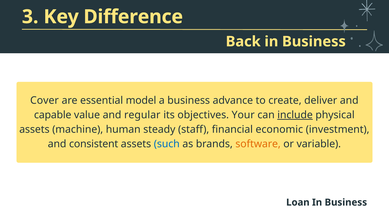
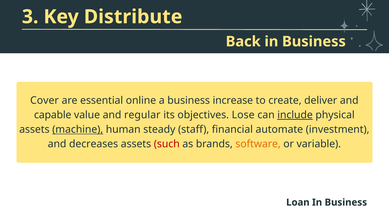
Difference: Difference -> Distribute (133, 17)
model: model -> online (141, 100)
advance: advance -> increase (233, 100)
Your: Your -> Lose (243, 115)
machine underline: none -> present (78, 129)
economic: economic -> automate (279, 129)
consistent: consistent -> decreases (94, 144)
such colour: blue -> red (167, 144)
